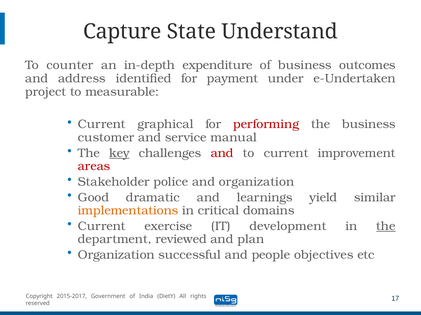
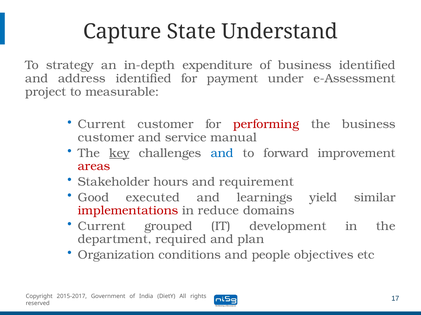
counter: counter -> strategy (70, 65)
business outcomes: outcomes -> identified (367, 65)
e-Undertaken: e-Undertaken -> e-Assessment (355, 79)
Current graphical: graphical -> customer (165, 125)
and colour: red -> blue (222, 153)
to current: current -> forward (286, 153)
police: police -> hours (171, 182)
and organization: organization -> requirement (257, 182)
dramatic: dramatic -> executed (153, 198)
implementations colour: orange -> red (128, 211)
critical: critical -> reduce (218, 211)
exercise: exercise -> grouped (168, 227)
the underline: present -> none (386, 227)
reviewed: reviewed -> required (181, 240)
successful: successful -> conditions (190, 255)
